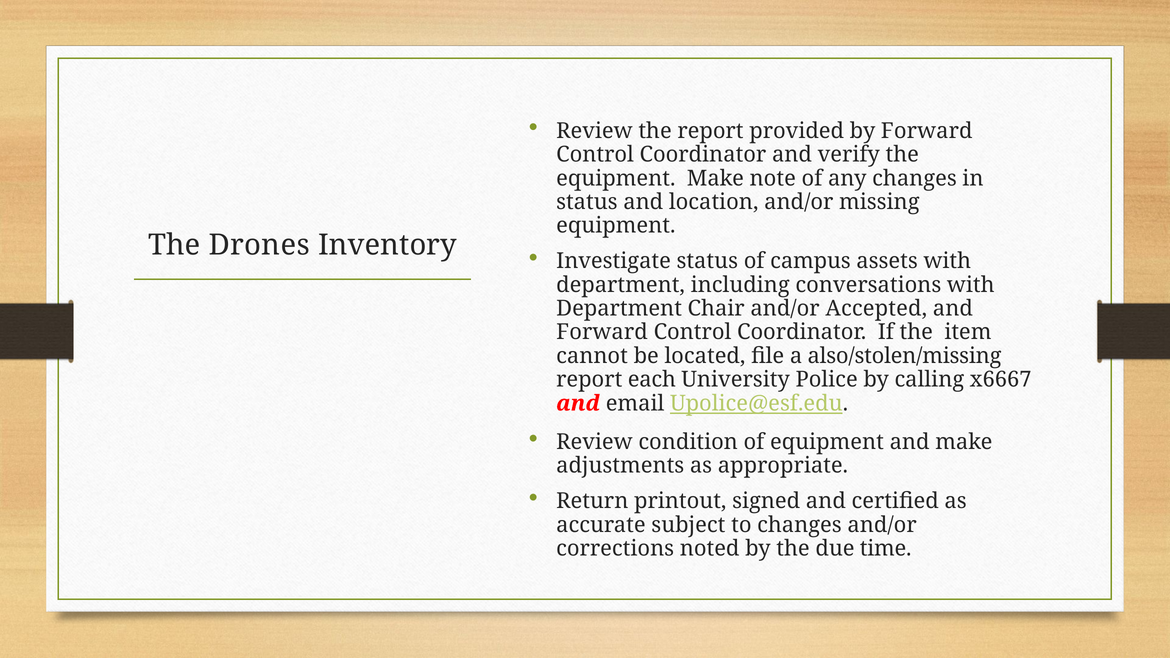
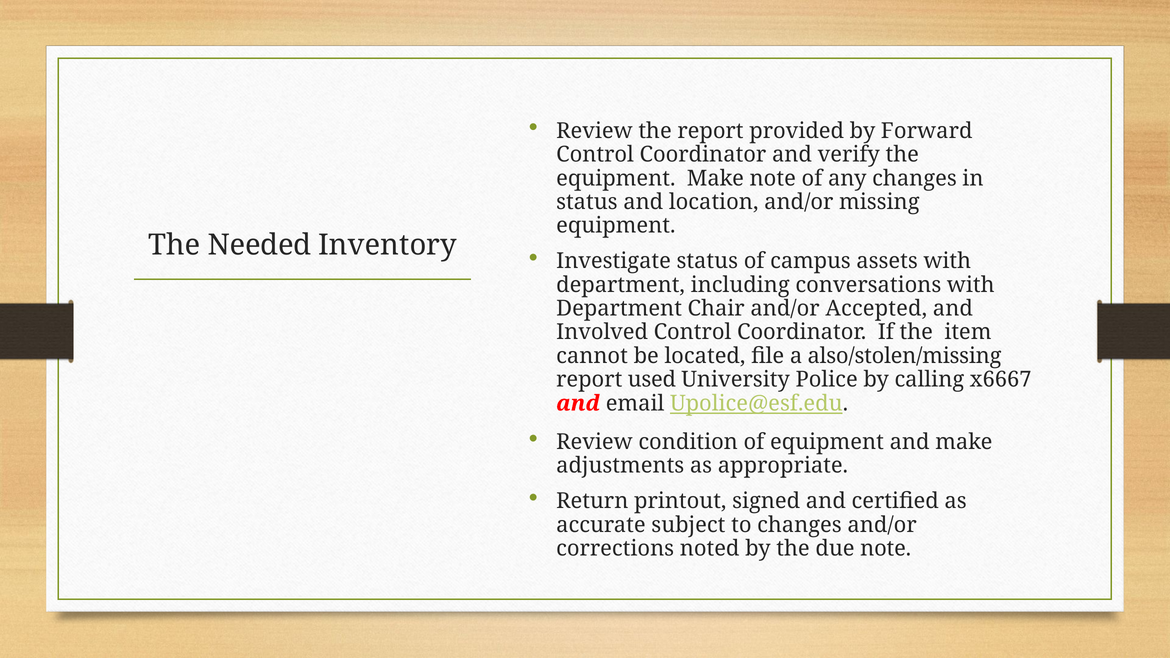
Drones: Drones -> Needed (259, 245)
Forward: Forward -> Involved (602, 332)
each: each -> used (652, 380)
due time: time -> note (886, 549)
